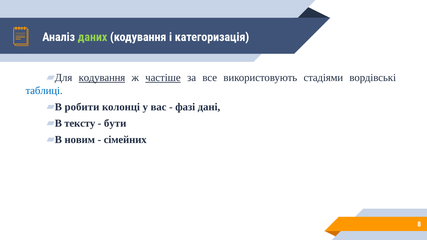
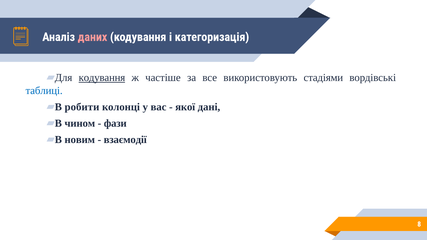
даних colour: light green -> pink (92, 37)
частіше underline: present -> none (163, 78)
фазі: фазі -> якої (185, 107)
тексту: тексту -> чином (80, 123)
бути: бути -> фази (115, 123)
сімейних: сімейних -> взаємодії (125, 140)
